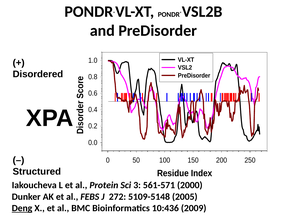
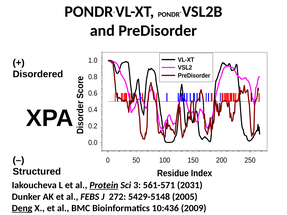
Protein underline: none -> present (104, 185)
2000: 2000 -> 2031 (190, 185)
5109-5148: 5109-5148 -> 5429-5148 (149, 197)
